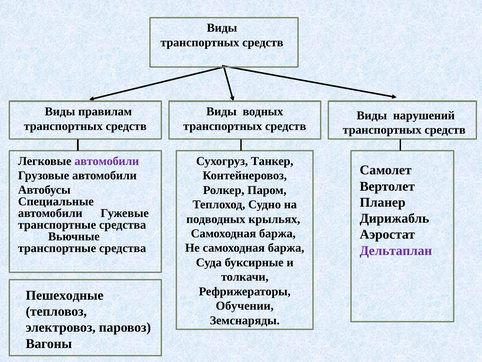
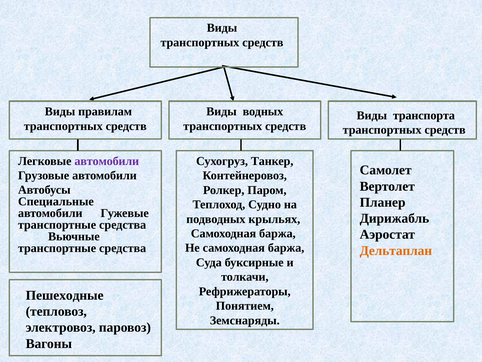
нарушений: нарушений -> транспорта (424, 115)
Дельтаплан colour: purple -> orange (396, 250)
Обучении: Обучении -> Понятием (245, 305)
